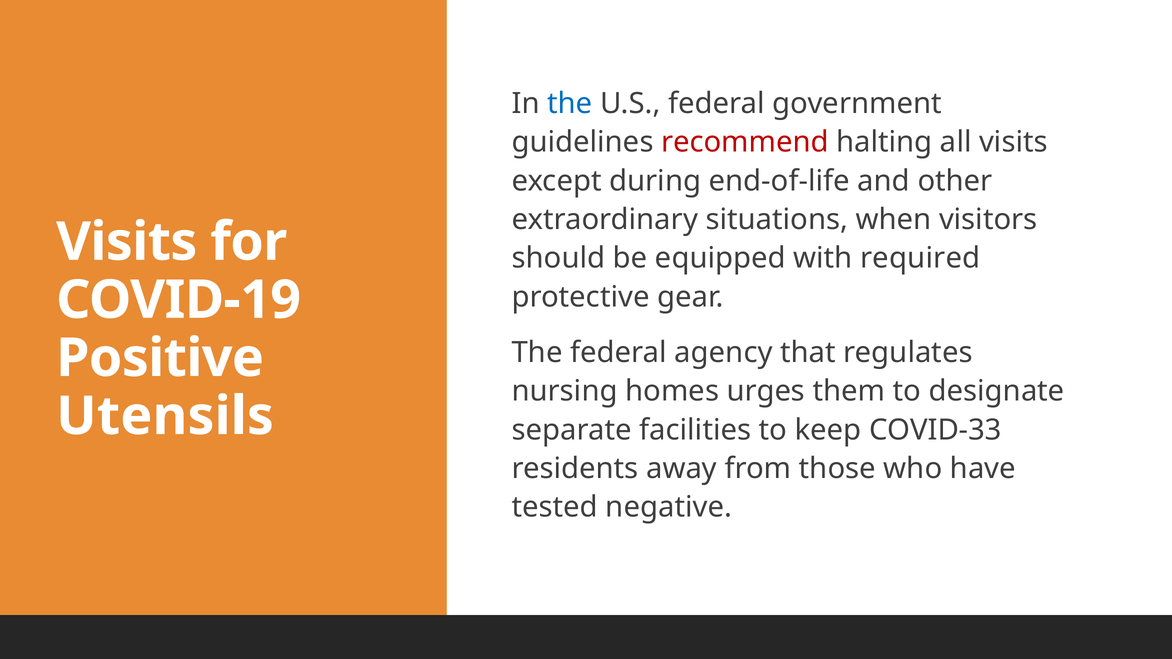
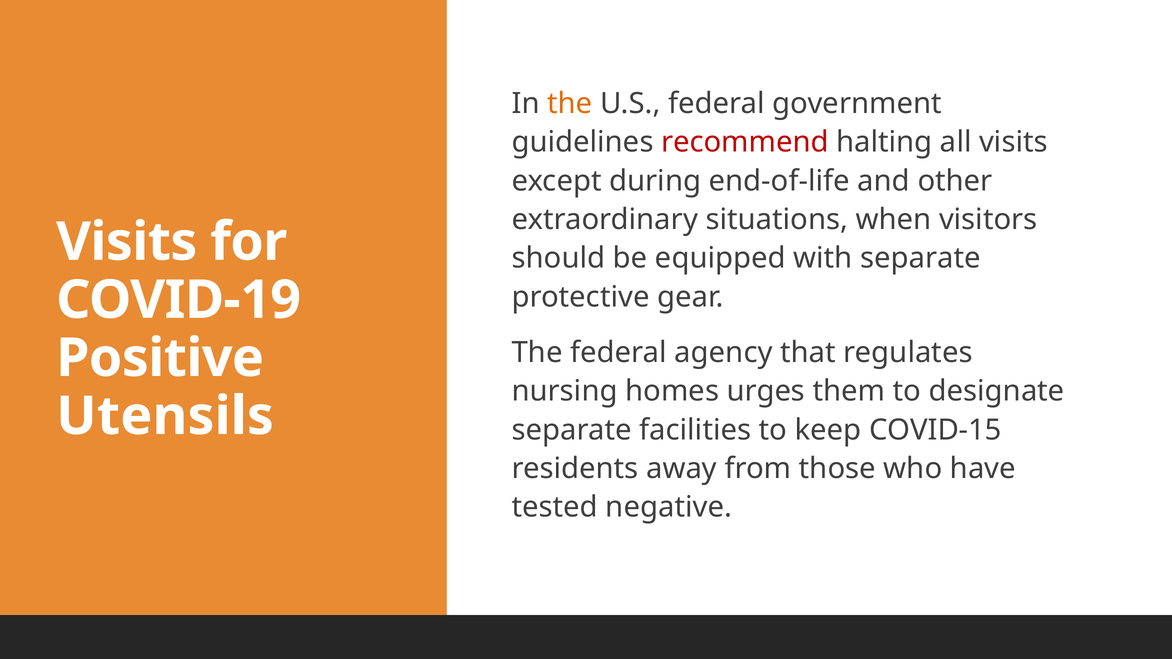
the colour: blue -> orange (570, 104)
with required: required -> separate (920, 258)
COVID-33: COVID-33 -> COVID-15 (935, 430)
